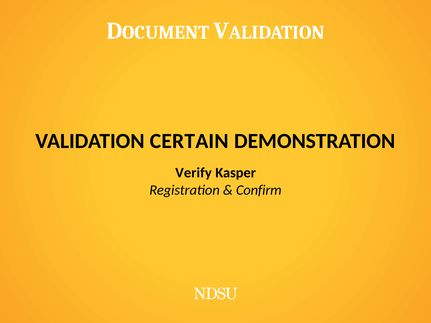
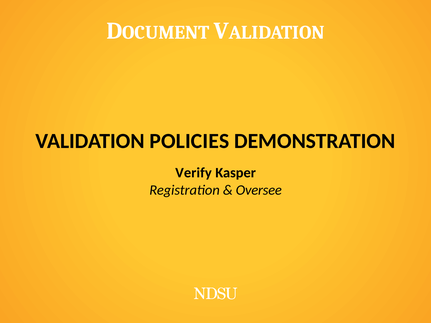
CERTAIN: CERTAIN -> POLICIES (189, 141)
Confirm: Confirm -> Oversee (259, 190)
